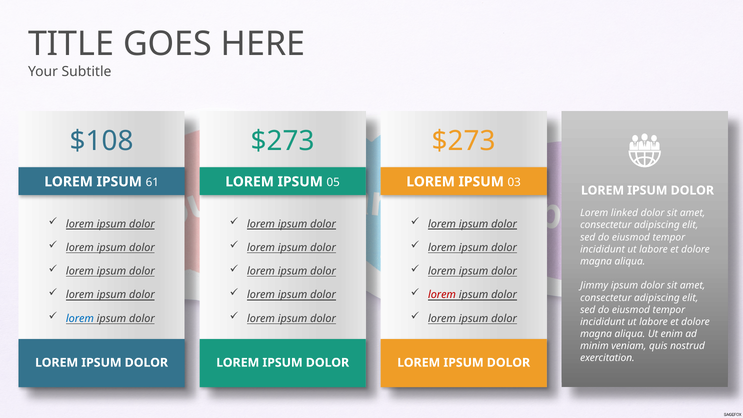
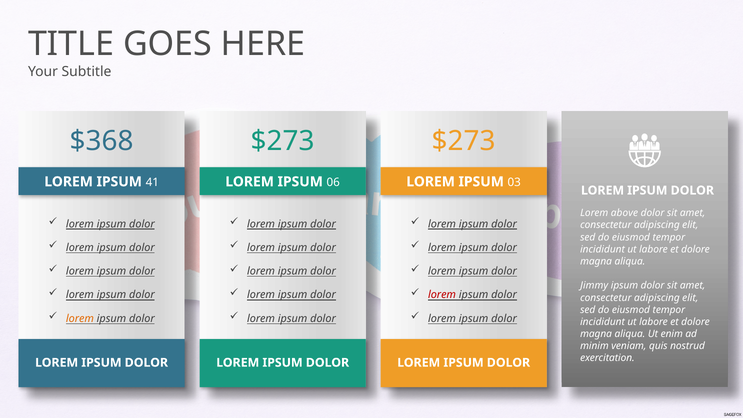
$108: $108 -> $368 (102, 141)
61: 61 -> 41 (152, 182)
05: 05 -> 06 (333, 182)
linked: linked -> above (624, 213)
lorem colour: blue -> orange (80, 318)
